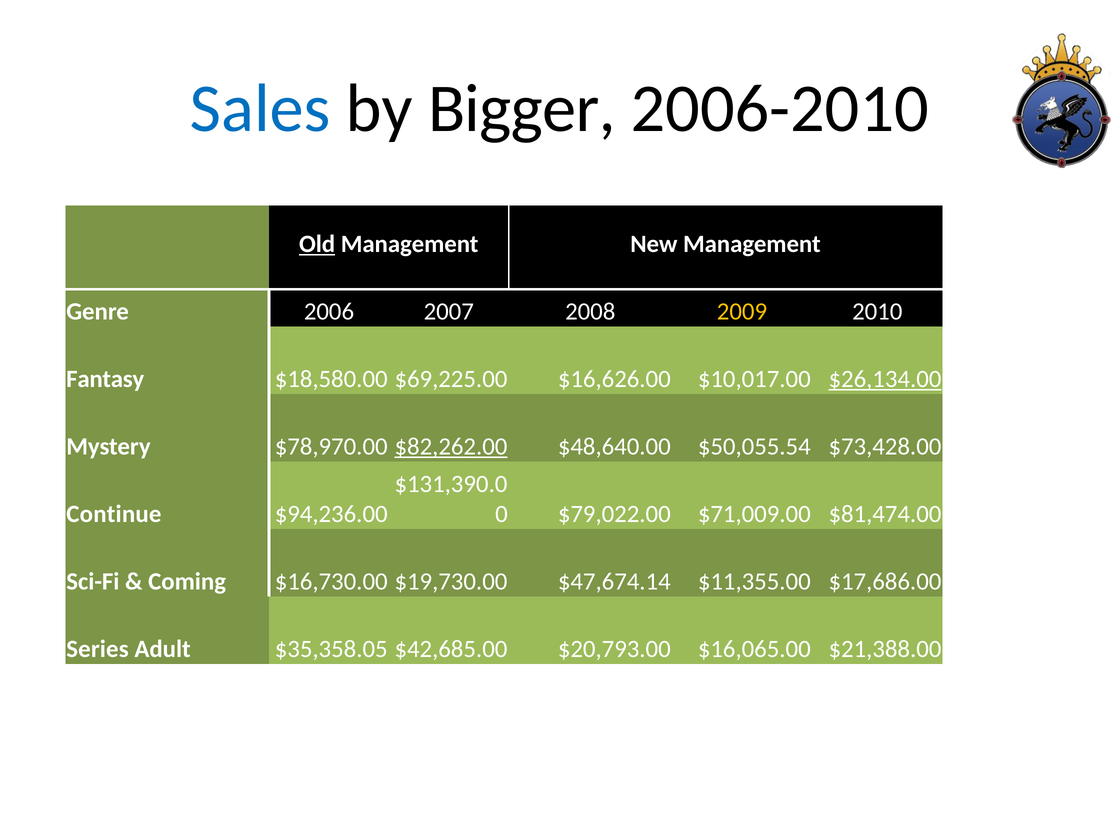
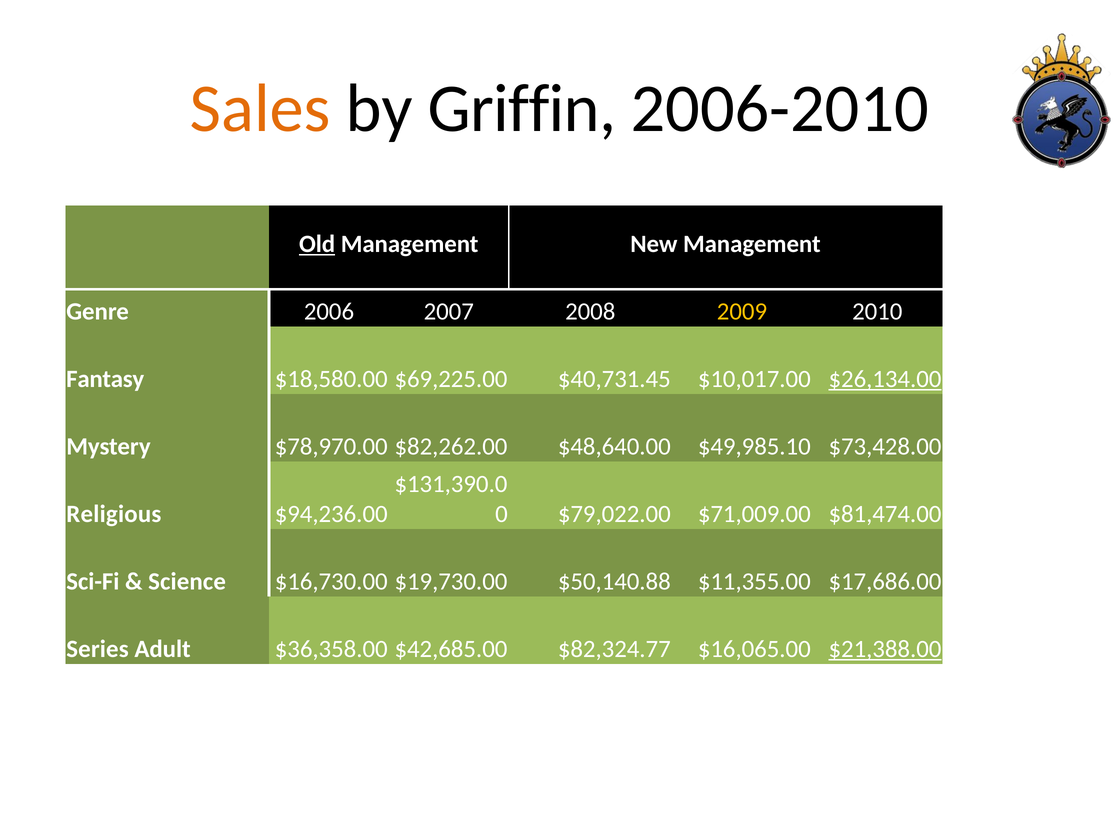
Sales colour: blue -> orange (260, 108)
Bigger: Bigger -> Griffin (522, 108)
$16,626.00: $16,626.00 -> $40,731.45 (614, 379)
$82,262.00 underline: present -> none (451, 447)
$50,055.54: $50,055.54 -> $49,985.10 (754, 447)
Continue: Continue -> Religious (114, 514)
Coming: Coming -> Science (187, 582)
$47,674.14: $47,674.14 -> $50,140.88 (614, 582)
$35,358.05: $35,358.05 -> $36,358.00 (331, 649)
$20,793.00: $20,793.00 -> $82,324.77 (614, 649)
$21,388.00 underline: none -> present (885, 649)
